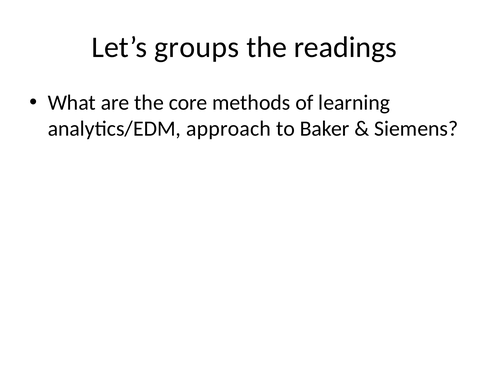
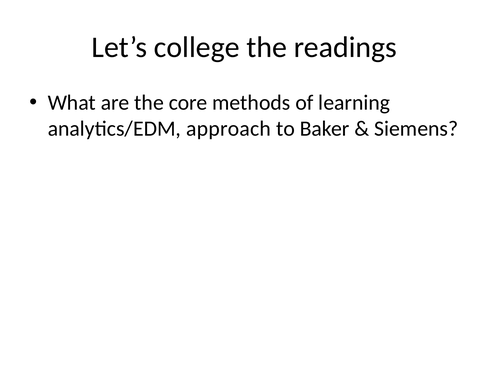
groups: groups -> college (197, 47)
